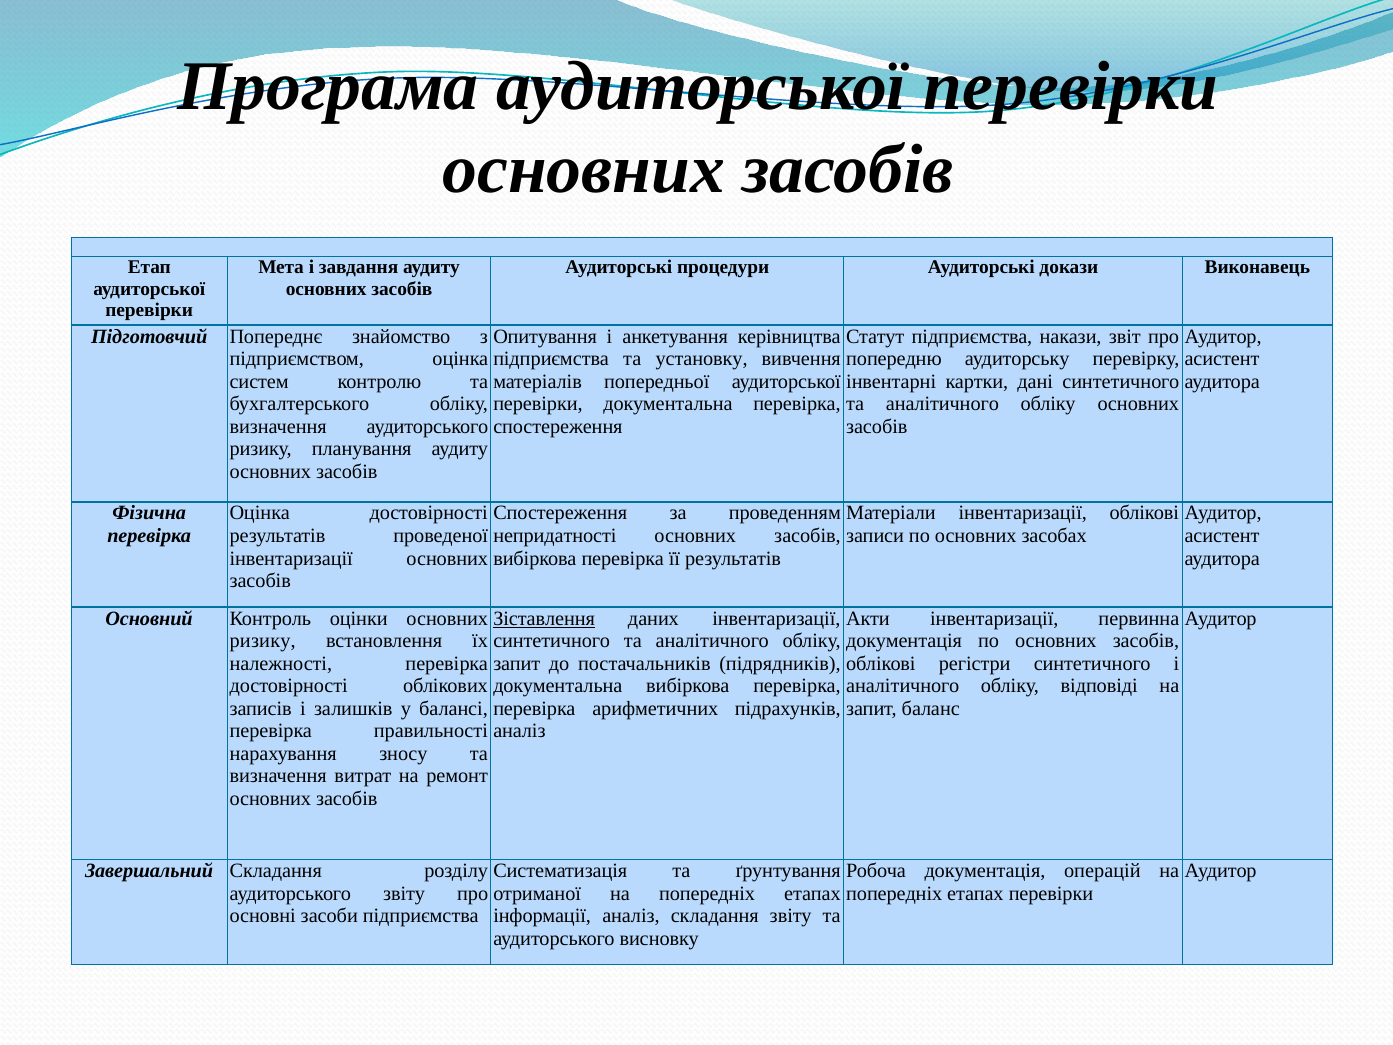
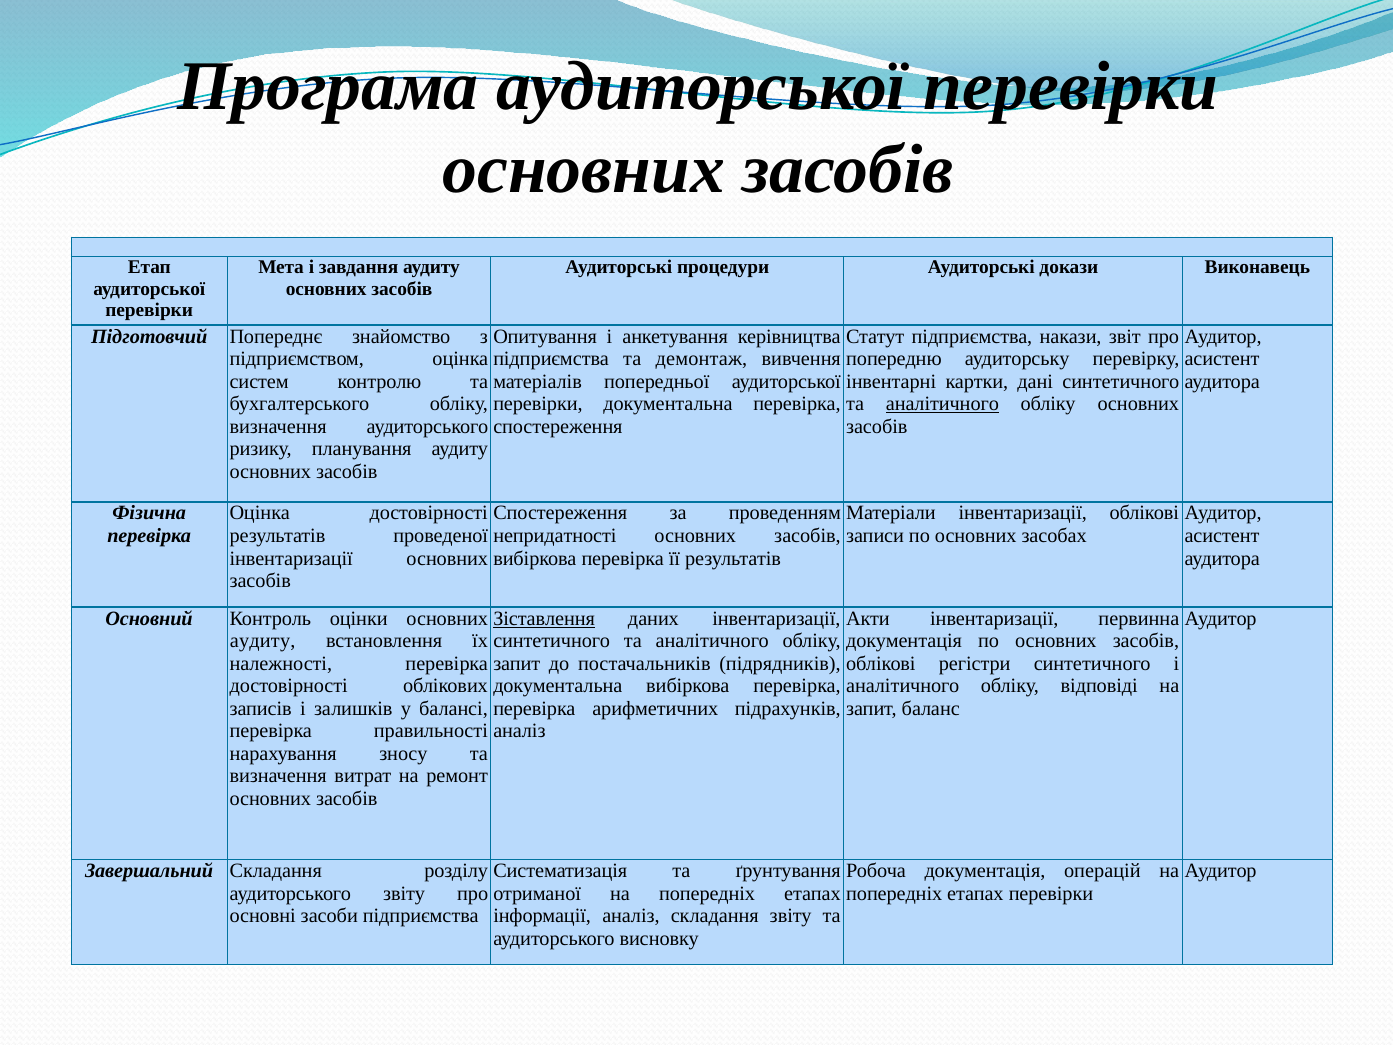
установку: установку -> демонтаж (701, 359)
аналітичного underline: none -> present (942, 404)
ризику: ризику -> аудиту (263, 641)
